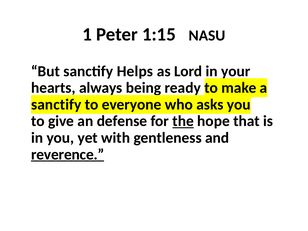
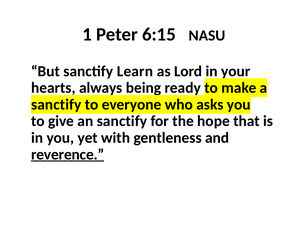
1:15: 1:15 -> 6:15 (159, 34)
Helps: Helps -> Learn (135, 71)
an defense: defense -> sanctify (122, 121)
the underline: present -> none (183, 121)
